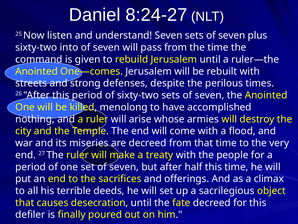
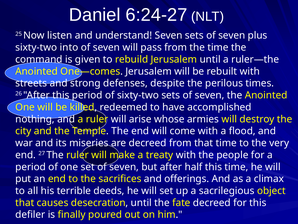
8:24-27: 8:24-27 -> 6:24-27 (156, 15)
menolong: menolong -> redeemed (124, 107)
